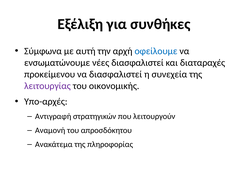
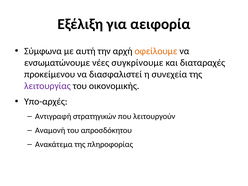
συνθήκες: συνθήκες -> αειφορία (160, 24)
οφείλουμε colour: blue -> orange (156, 51)
νέες διασφαλιστεί: διασφαλιστεί -> συγκρίνουμε (137, 63)
